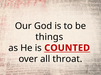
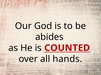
things: things -> abides (49, 37)
throat: throat -> hands (67, 59)
